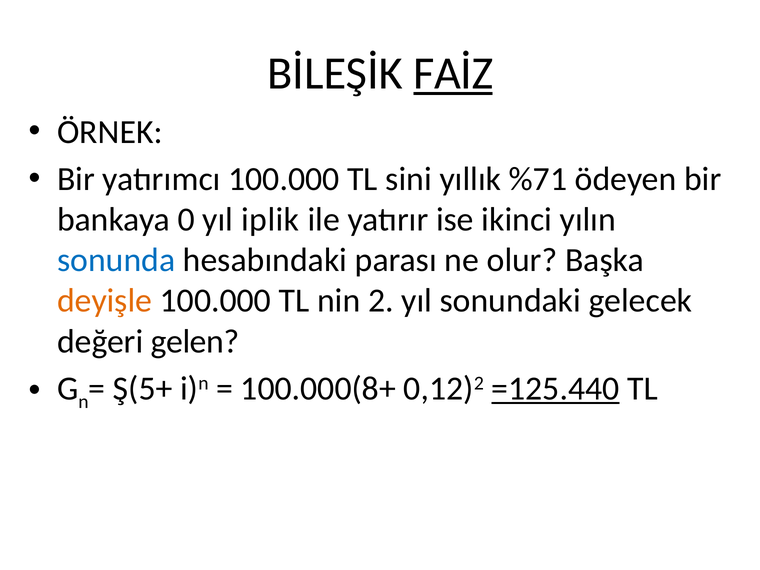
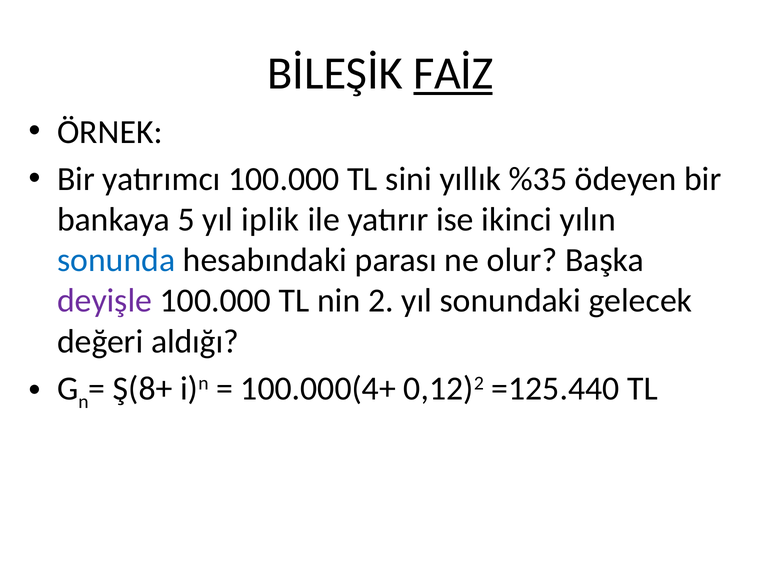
%71: %71 -> %35 (538, 179)
0: 0 -> 5 (186, 220)
deyişle colour: orange -> purple (105, 301)
gelen: gelen -> aldığı (195, 341)
Ş(5+: Ş(5+ -> Ş(8+ (143, 389)
100.000(8+: 100.000(8+ -> 100.000(4+ (318, 389)
=125.440 underline: present -> none (555, 389)
